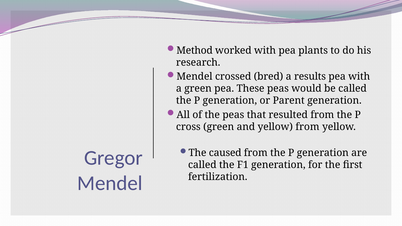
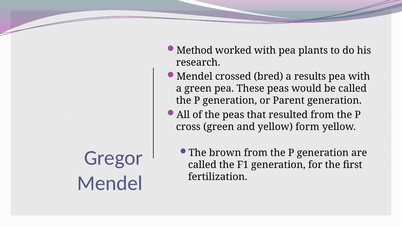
yellow from: from -> form (307, 127)
caused: caused -> brown (225, 153)
